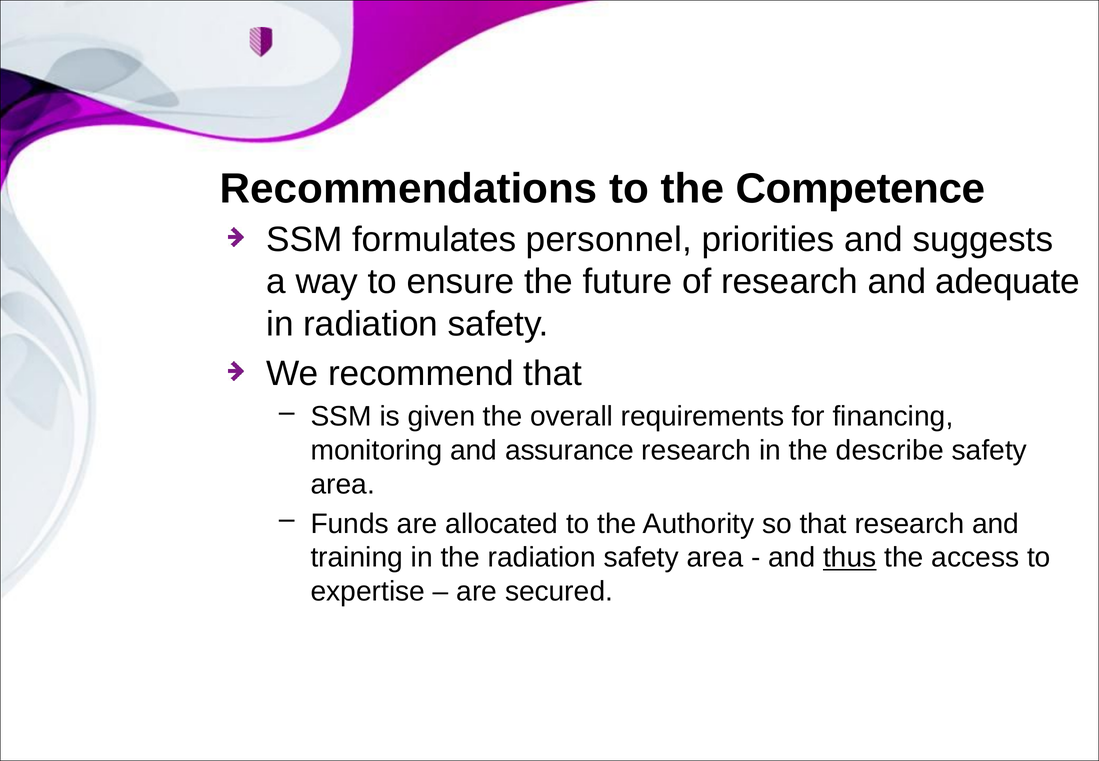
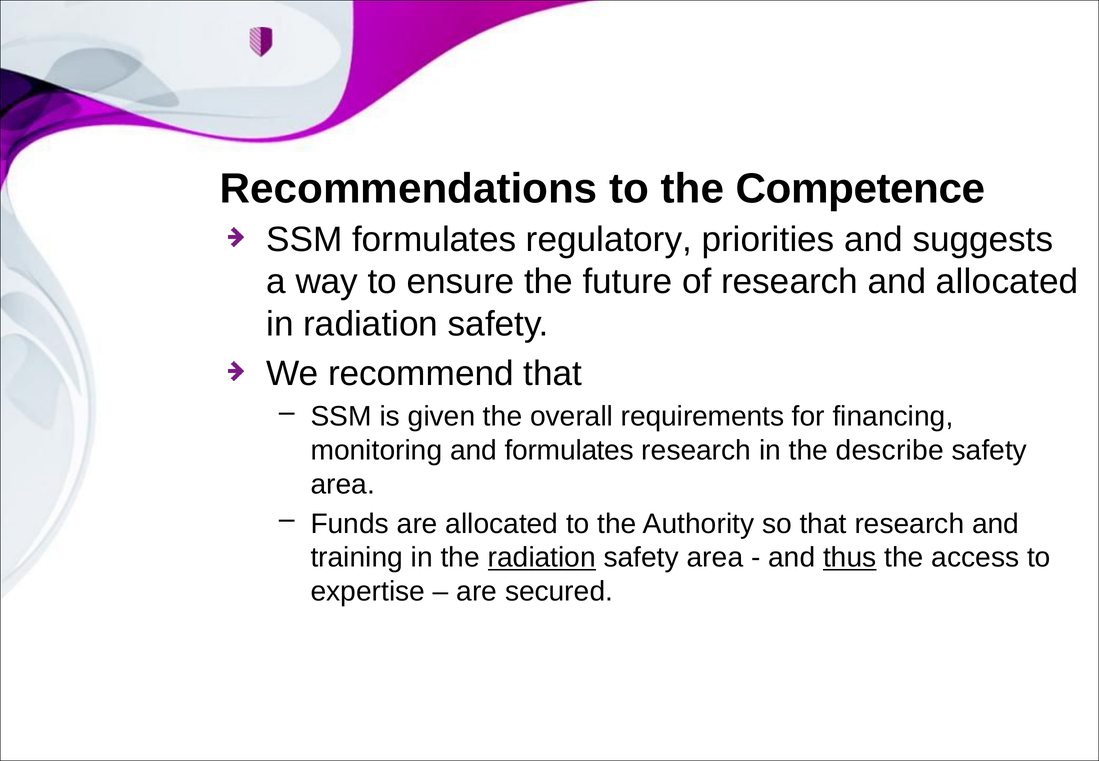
personnel: personnel -> regulatory (609, 240)
and adequate: adequate -> allocated (1007, 282)
and assurance: assurance -> formulates (569, 450)
radiation underline: none -> present (542, 557)
